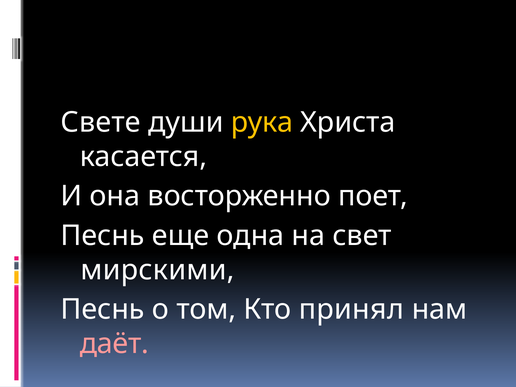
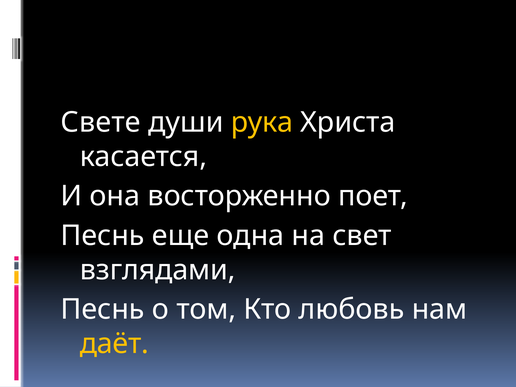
мирскими: мирскими -> взглядами (158, 270)
принял: принял -> любовь (351, 309)
даёт colour: pink -> yellow (114, 344)
